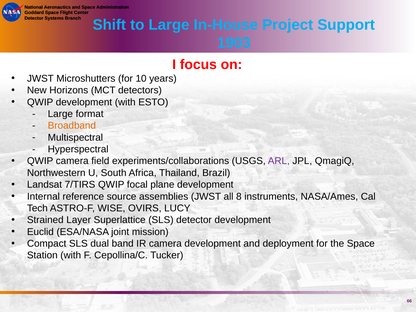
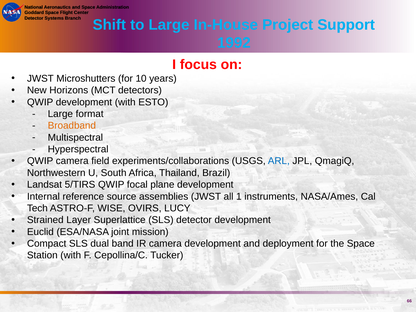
1903: 1903 -> 1992 (234, 43)
ARL colour: purple -> blue (279, 161)
7/TIRS: 7/TIRS -> 5/TIRS (80, 185)
8: 8 -> 1 (239, 196)
